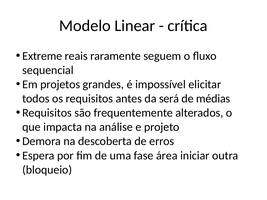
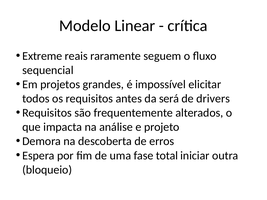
médias: médias -> drivers (213, 99)
área: área -> total (167, 156)
